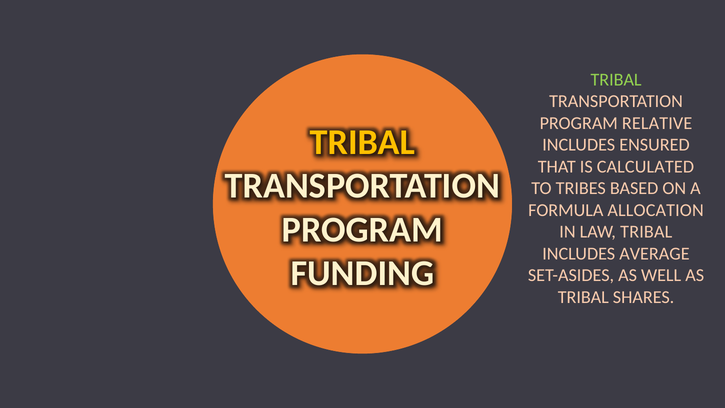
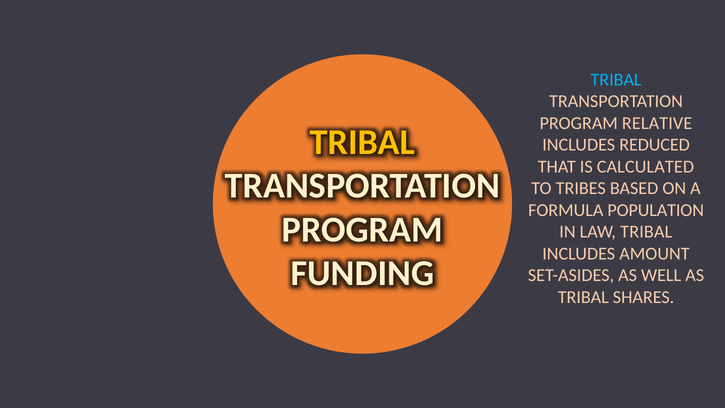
TRIBAL colour: light green -> light blue (616, 80)
ENSURED: ENSURED -> REDUCED (655, 145)
ALLOCATION: ALLOCATION -> POPULATION (656, 210)
AVERAGE: AVERAGE -> AMOUNT (654, 254)
